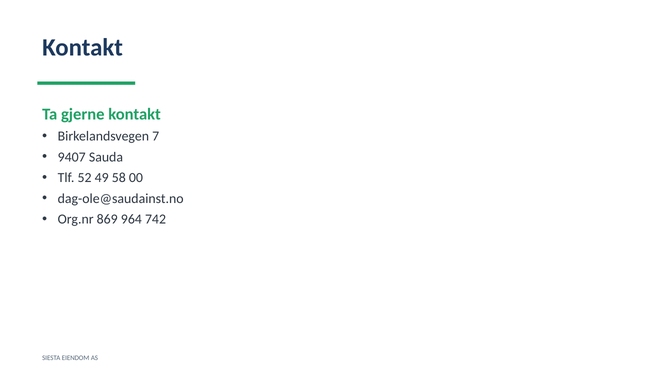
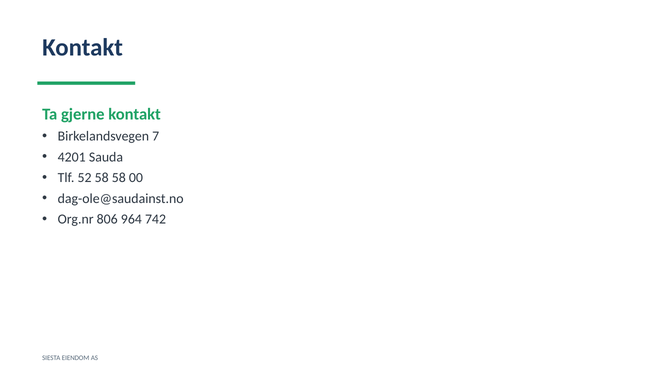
9407: 9407 -> 4201 (72, 157)
52 49: 49 -> 58 (102, 178)
869: 869 -> 806 (107, 219)
